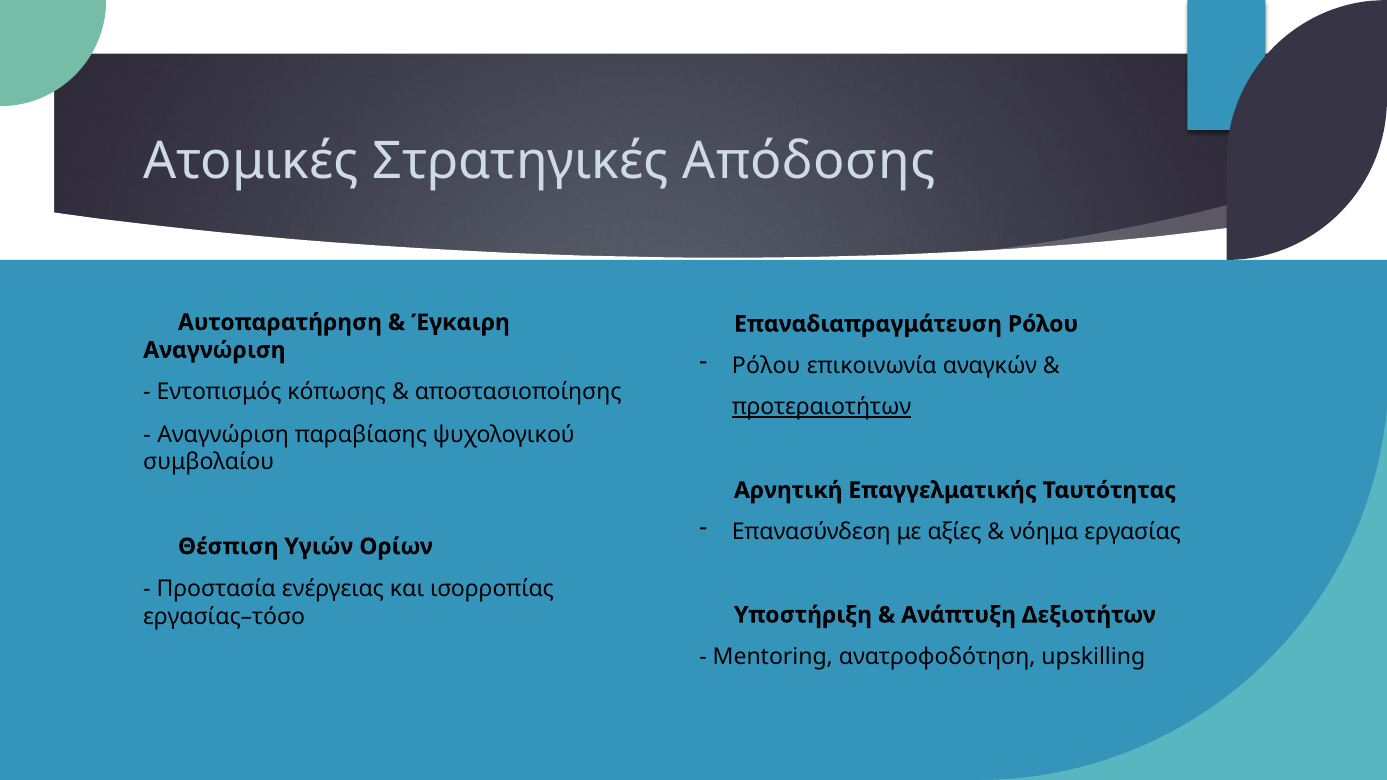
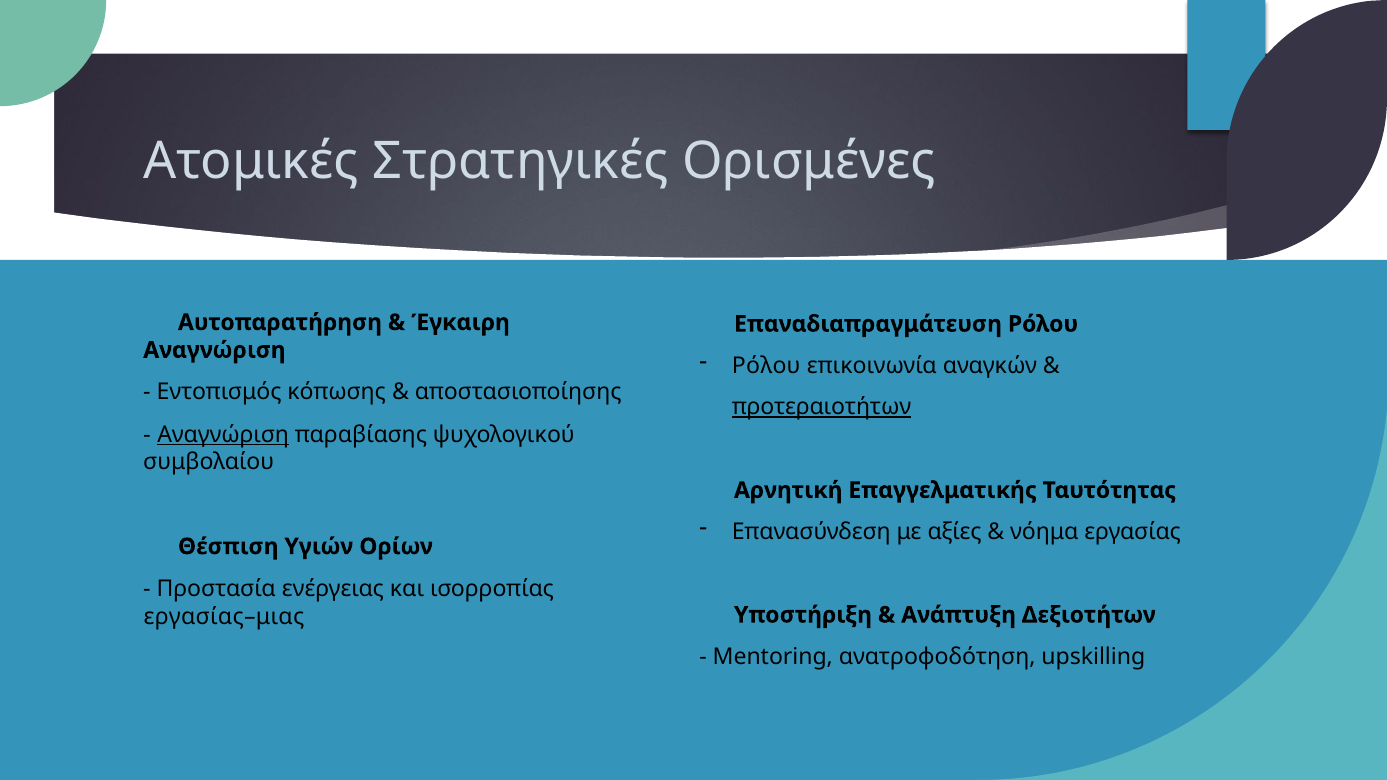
Απόδοσης: Απόδοσης -> Ορισμένες (809, 161)
Αναγνώριση underline: none -> present (223, 435)
εργασίας–τόσο: εργασίας–τόσο -> εργασίας–μιας (224, 617)
